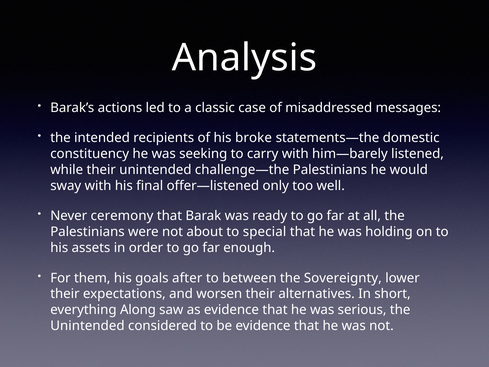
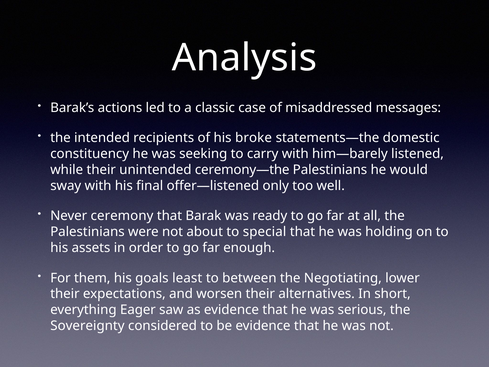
challenge—the: challenge—the -> ceremony—the (242, 170)
after: after -> least (187, 278)
Sovereignty: Sovereignty -> Negotiating (343, 278)
Along: Along -> Eager (138, 310)
Unintended: Unintended -> Sovereignty (87, 325)
